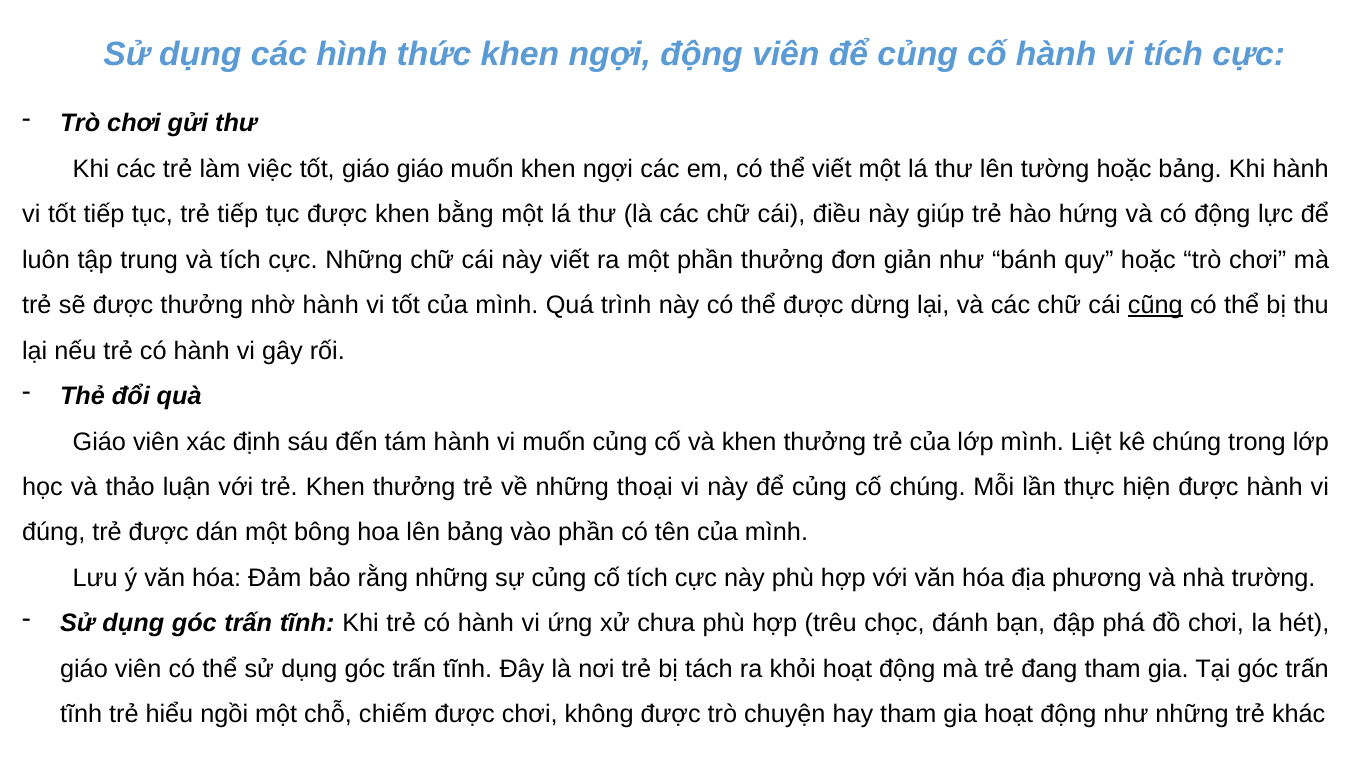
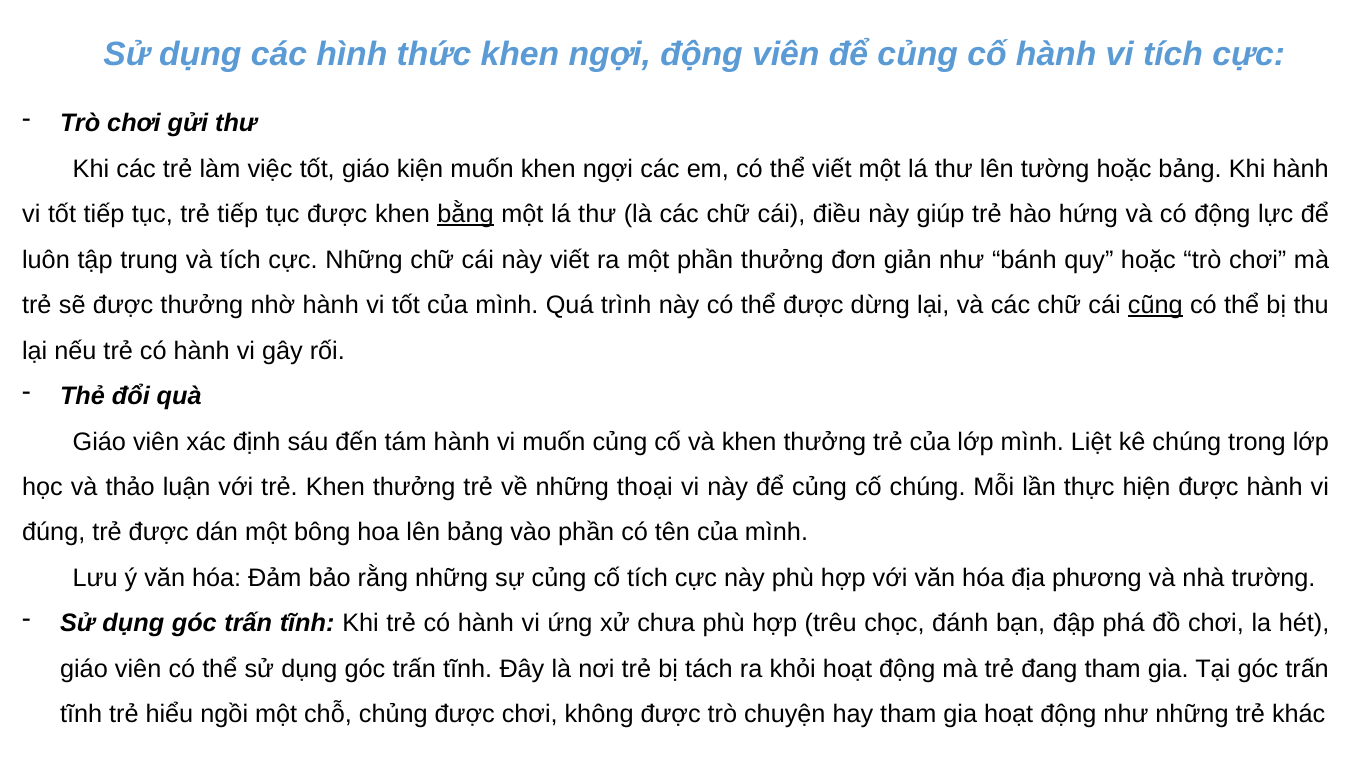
giáo giáo: giáo -> kiện (420, 169)
bằng underline: none -> present (466, 214)
chiếm: chiếm -> chủng (393, 715)
